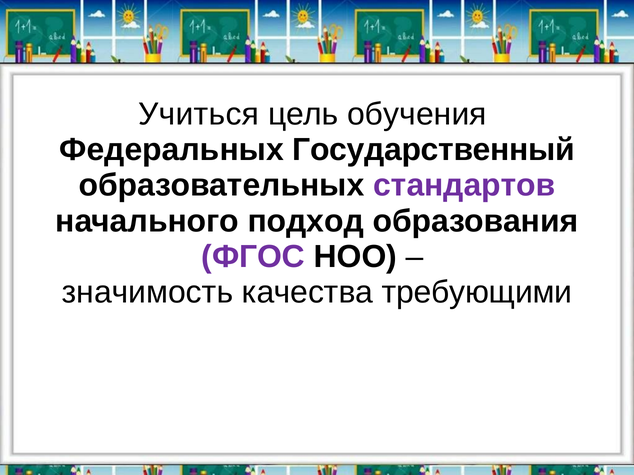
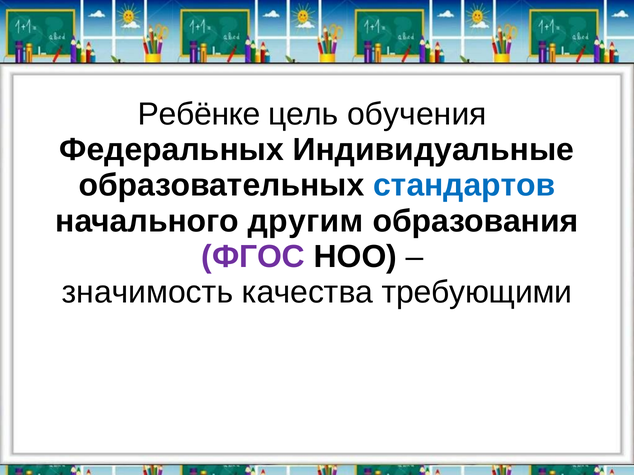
Учиться: Учиться -> Ребёнке (199, 114)
Государственный: Государственный -> Индивидуальные (433, 150)
стандартов colour: purple -> blue (464, 186)
подход: подход -> другим (305, 221)
